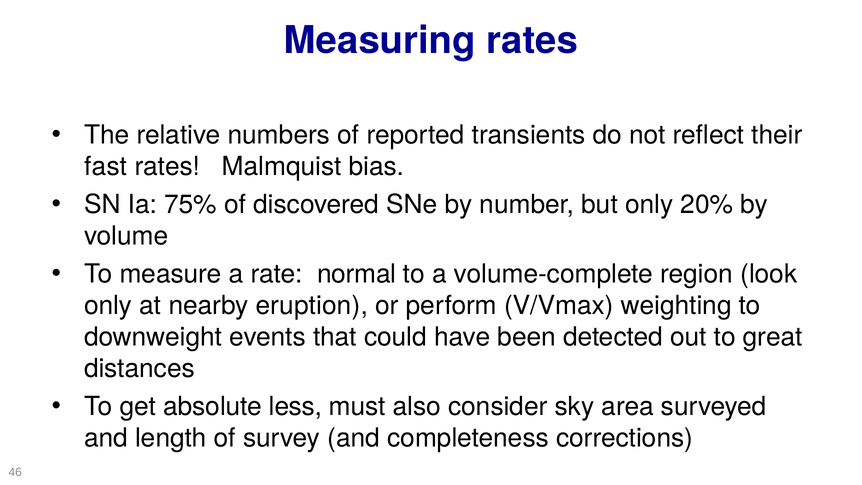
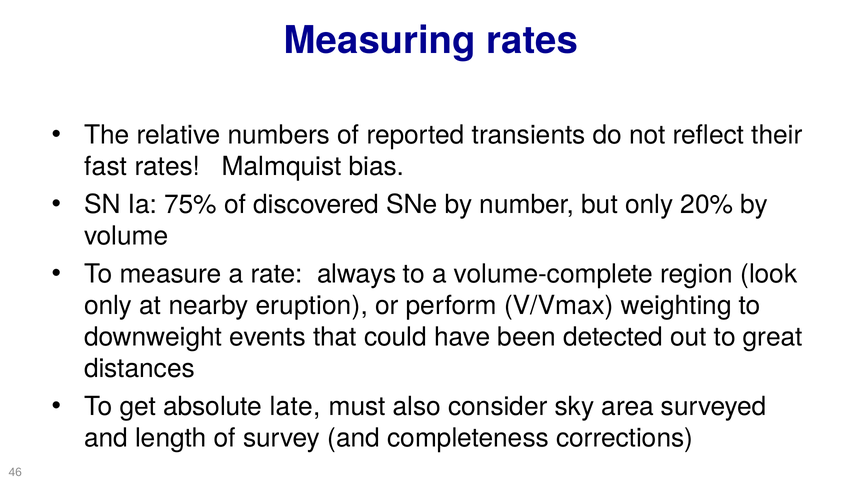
normal: normal -> always (357, 274)
less: less -> late (295, 406)
